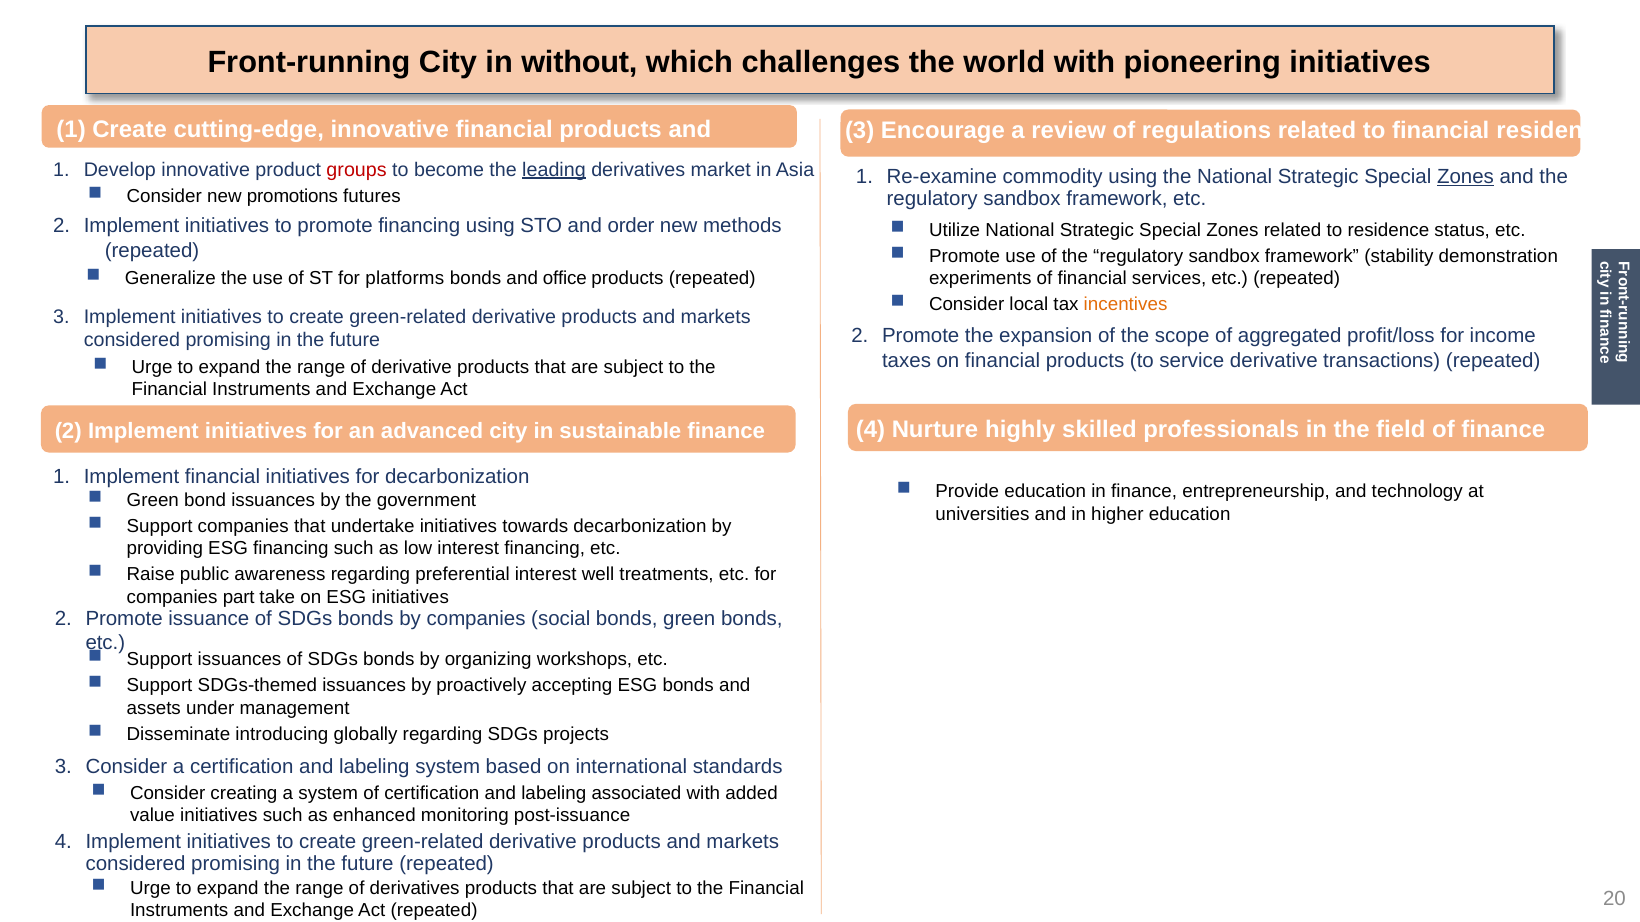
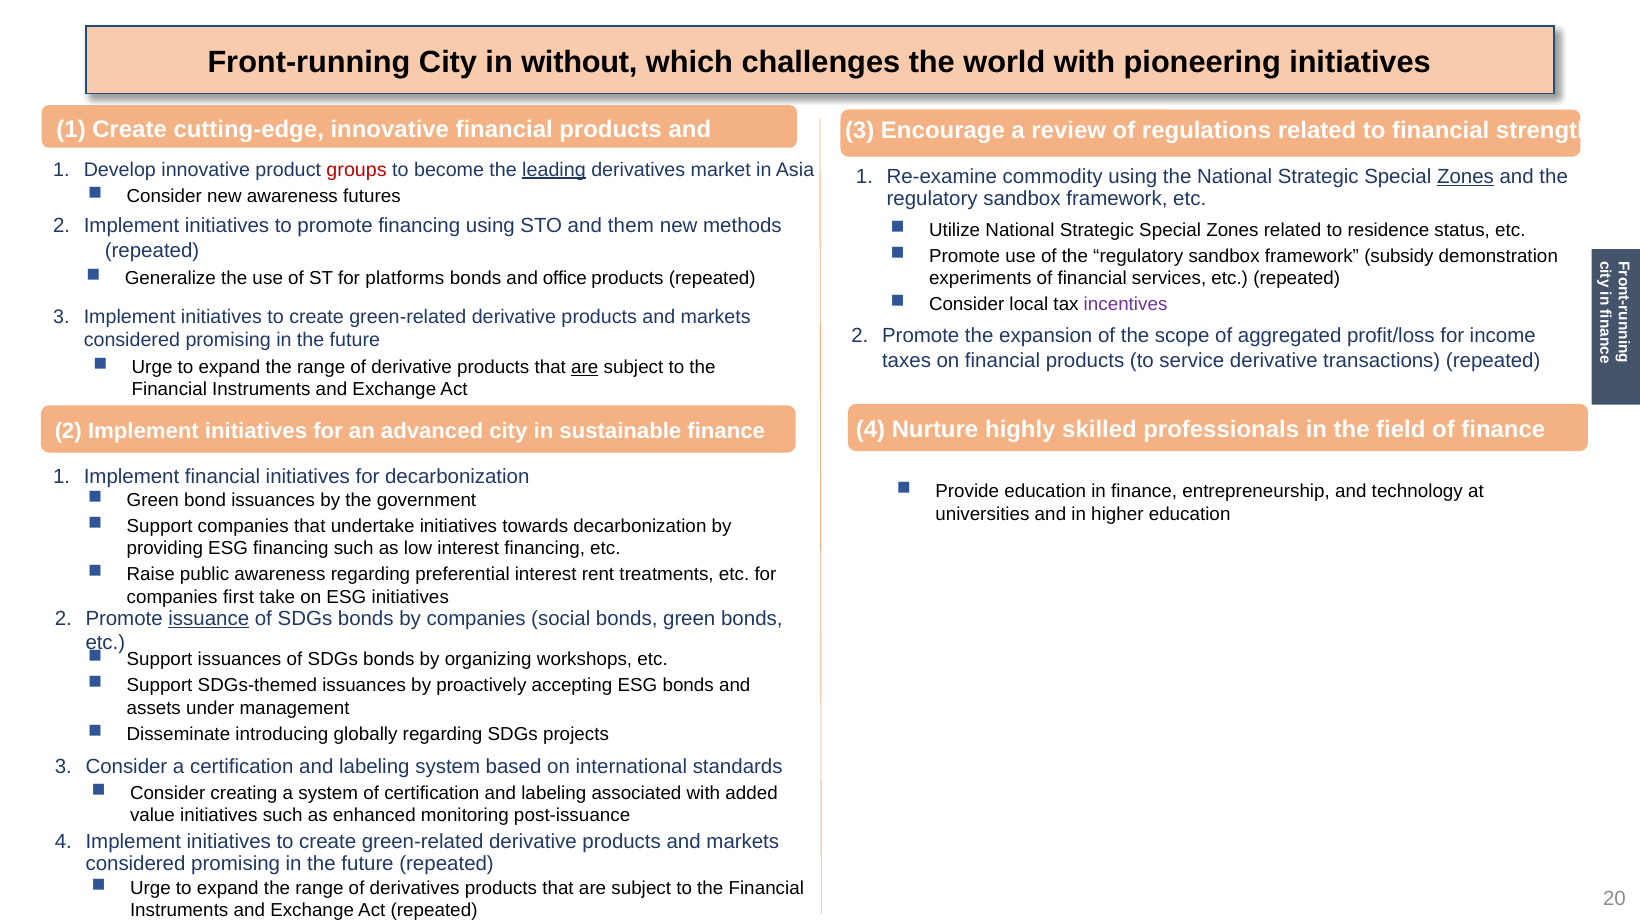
resident: resident -> strength (1544, 131)
new promotions: promotions -> awareness (292, 197)
order: order -> them (631, 226)
stability: stability -> subsidy (1399, 256)
incentives colour: orange -> purple (1126, 305)
are underline: none -> present (585, 367)
well: well -> rent (598, 575)
part: part -> first (239, 597)
issuance underline: none -> present (209, 619)
